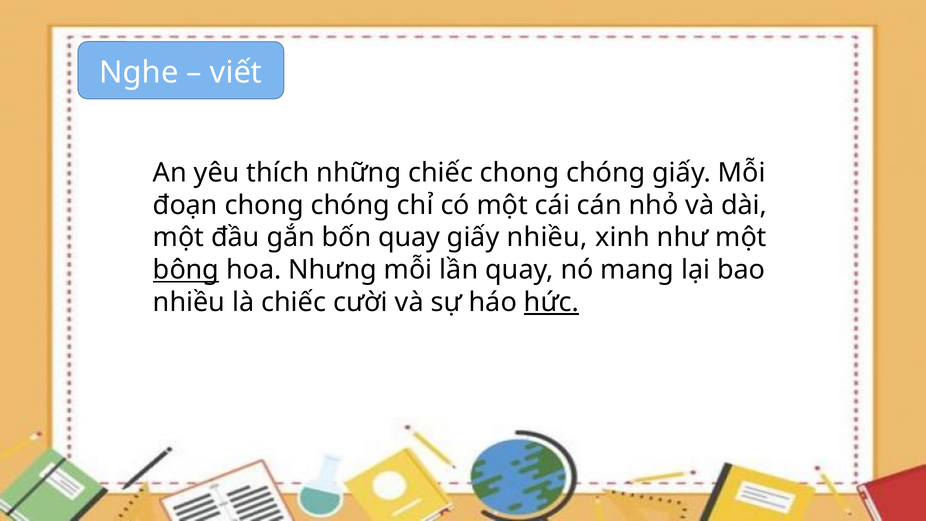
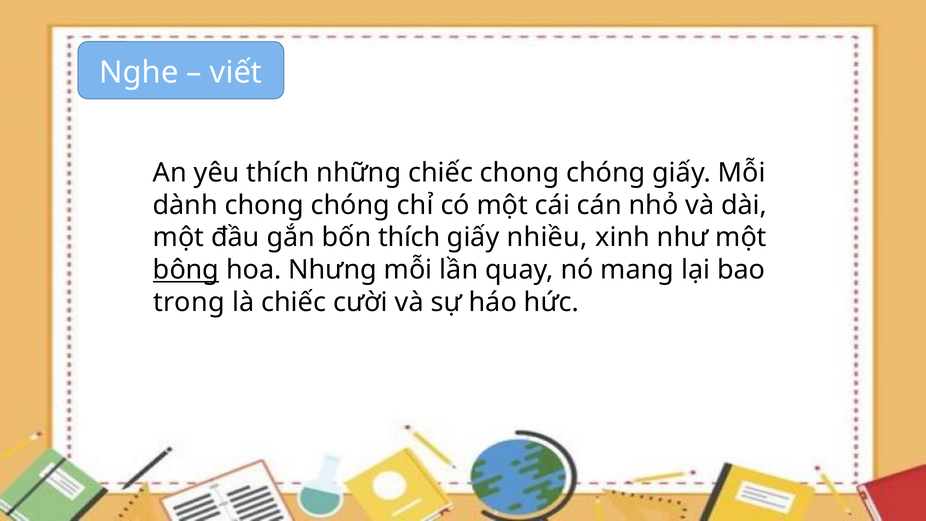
đoạn: đoạn -> dành (185, 205)
bốn quay: quay -> thích (409, 237)
nhiều: nhiều -> trong (189, 302)
hức underline: present -> none (551, 302)
